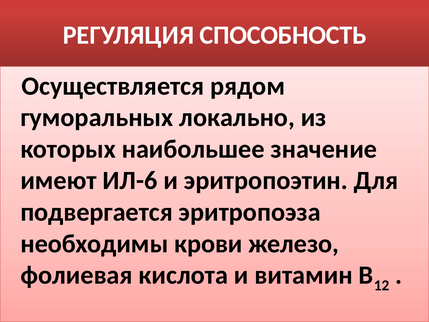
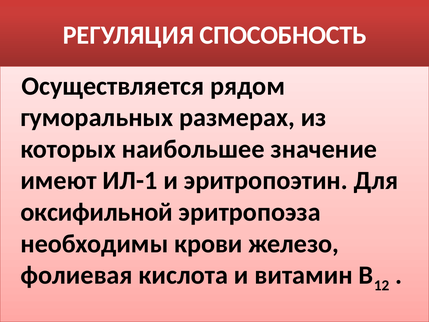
локально: локально -> размерах (237, 118)
ИЛ-6: ИЛ-6 -> ИЛ-1 (130, 181)
подвергается: подвергается -> оксифильной (97, 212)
